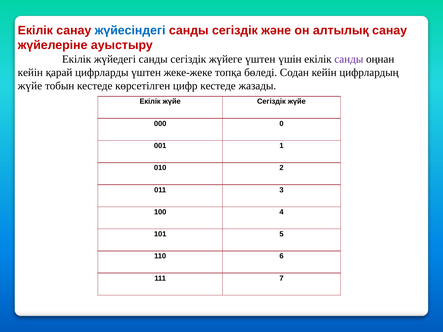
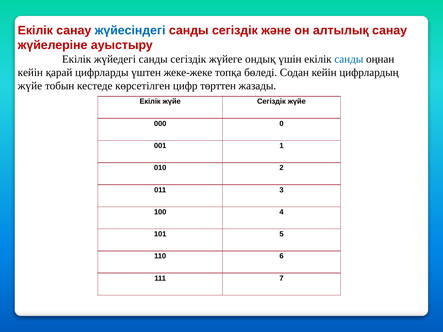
жүйеге үштен: үштен -> ондық (260, 59)
санды colour: purple -> blue (349, 59)
цифр кестеде: кестеде -> төрттен (218, 86)
